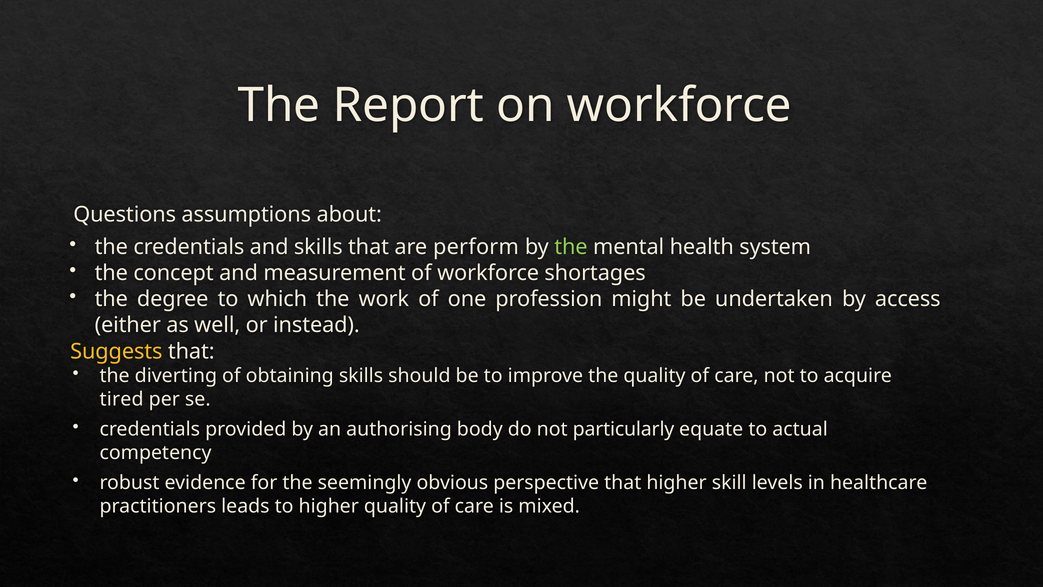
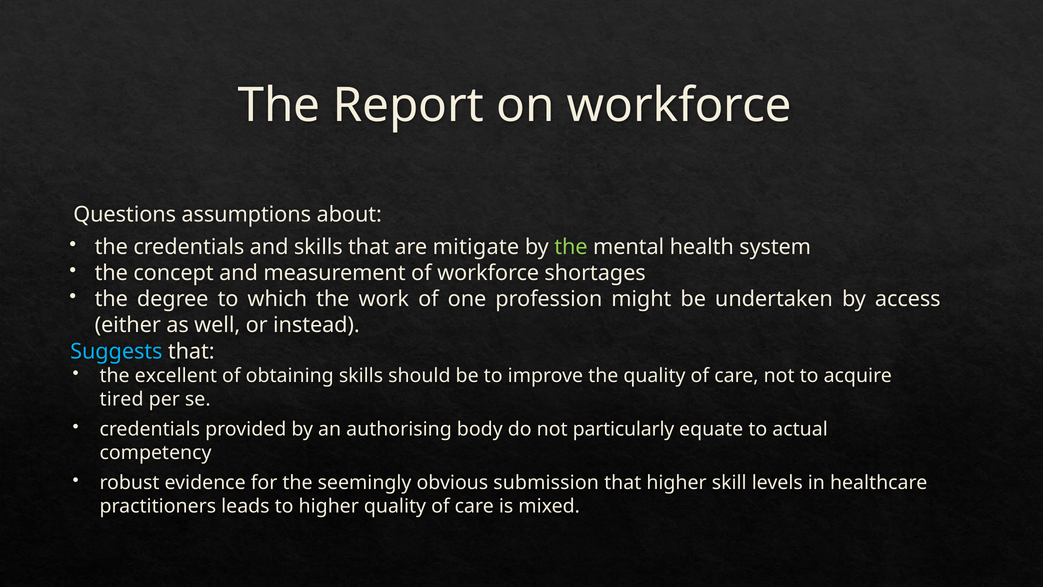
perform: perform -> mitigate (476, 247)
Suggests colour: yellow -> light blue (116, 351)
diverting: diverting -> excellent (176, 376)
perspective: perspective -> submission (546, 483)
